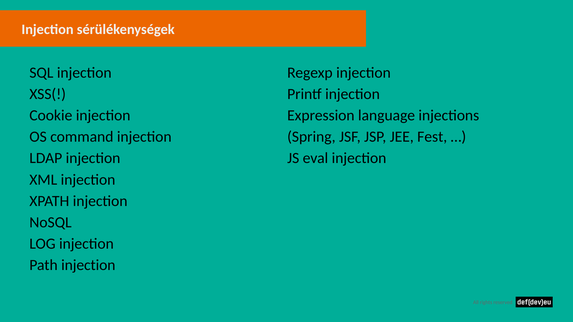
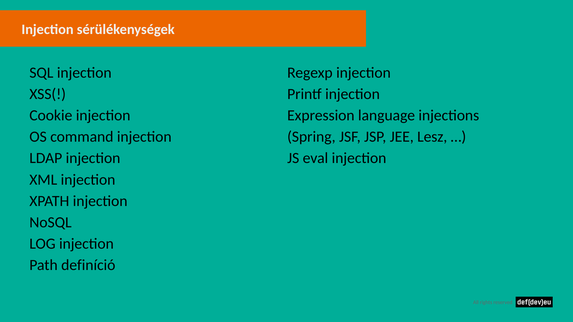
Fest: Fest -> Lesz (432, 137)
Path injection: injection -> definíció (88, 265)
